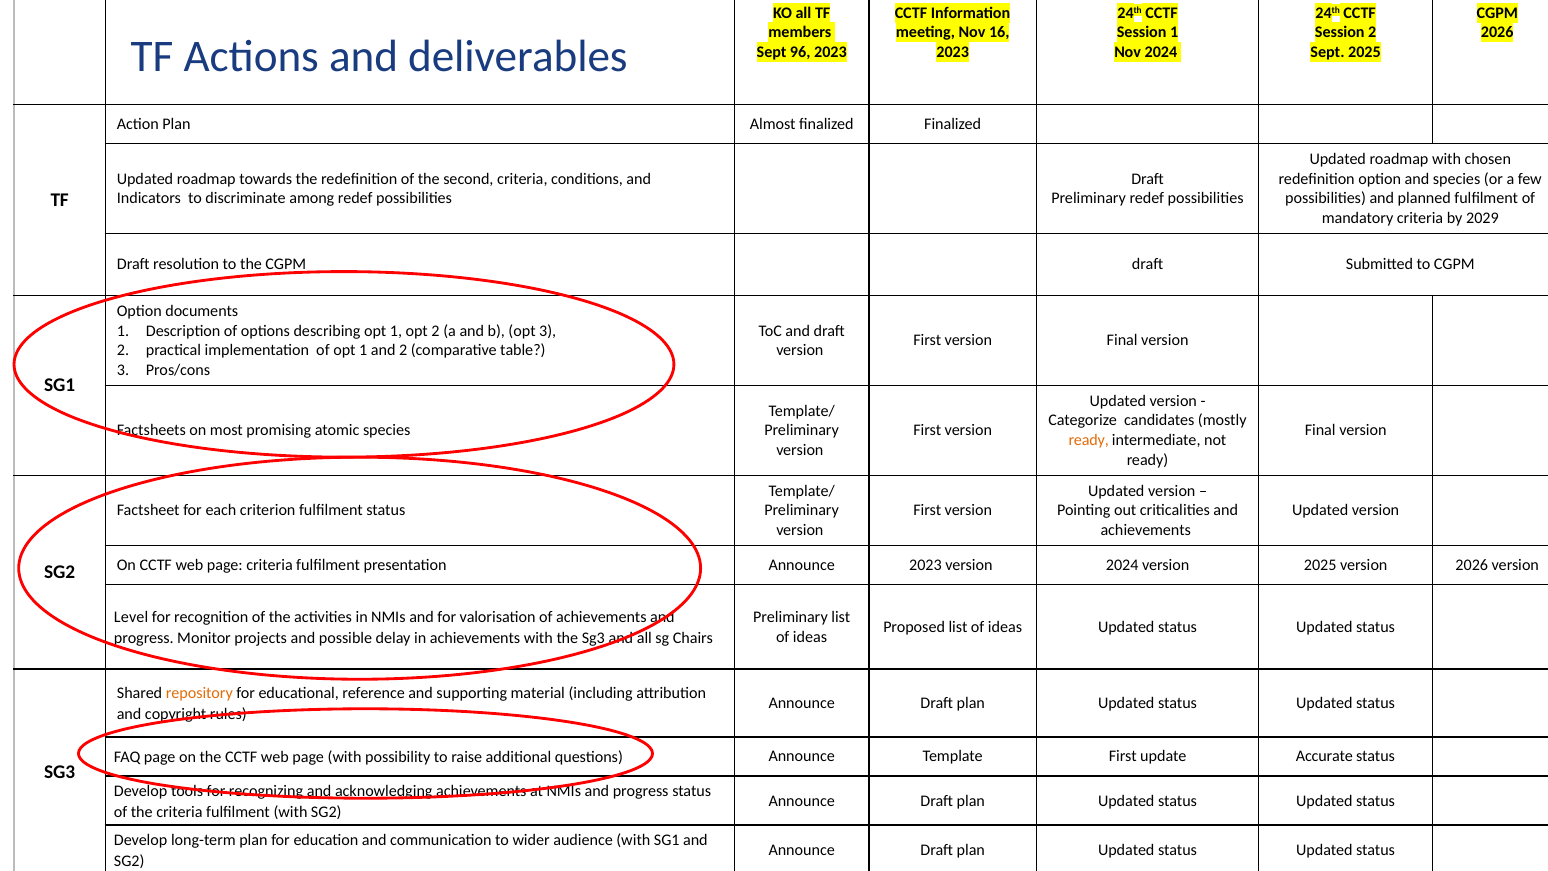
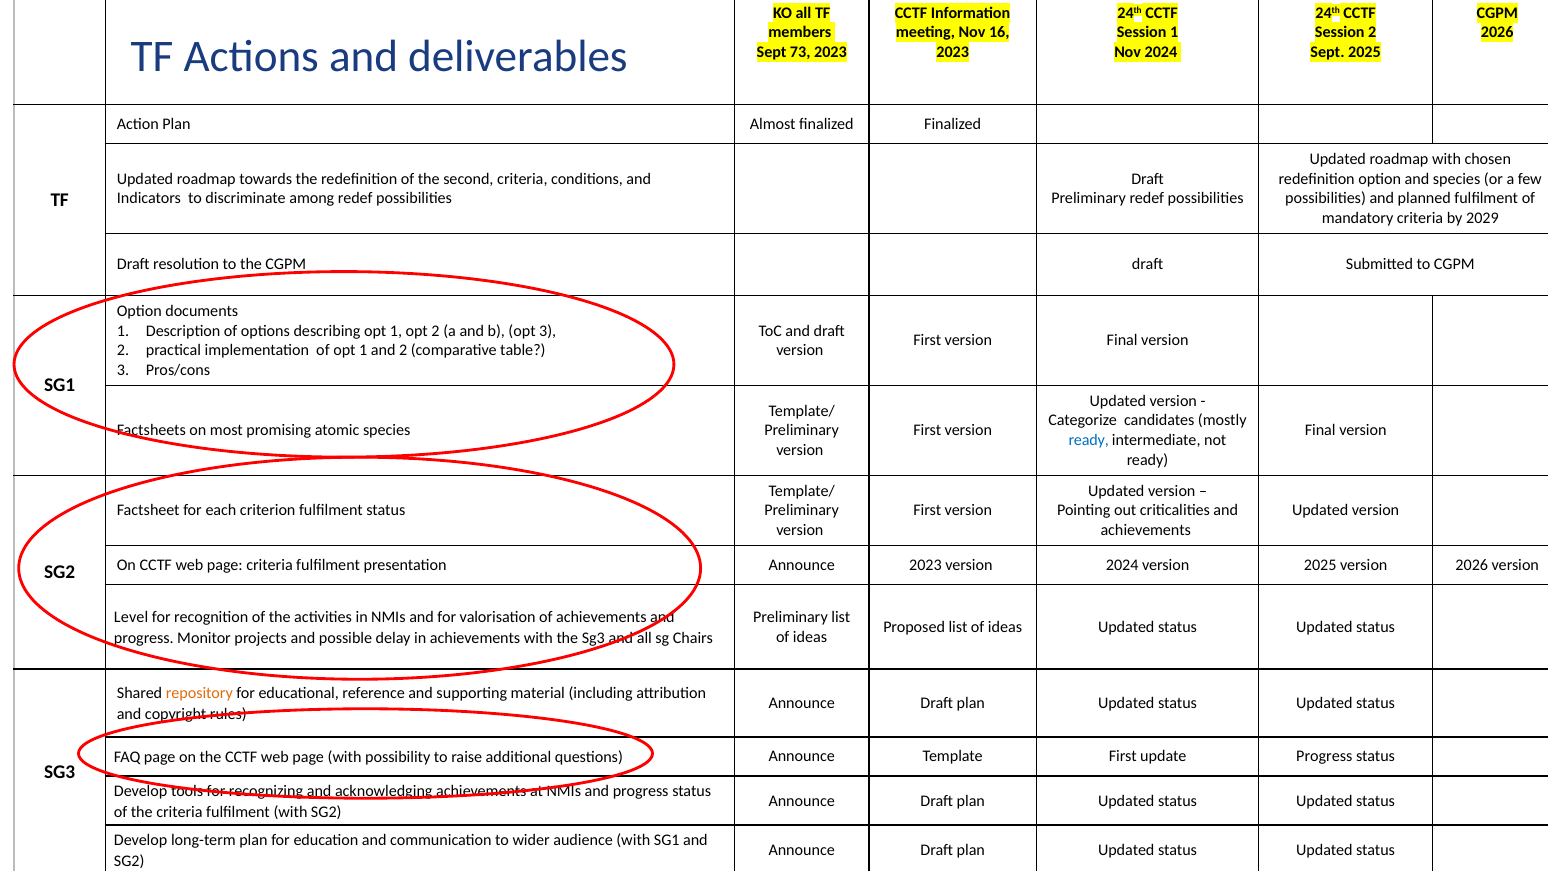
96: 96 -> 73 (800, 52)
ready colour: orange -> blue (1089, 440)
update Accurate: Accurate -> Progress (1324, 756)
